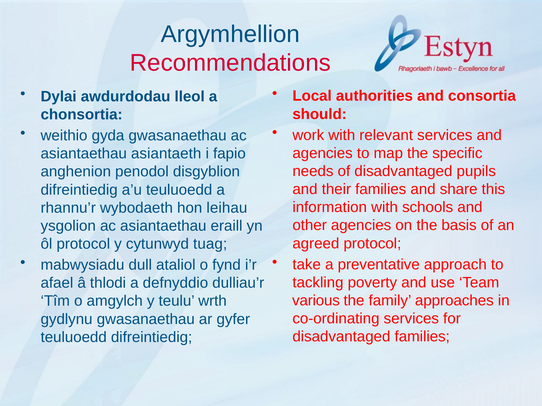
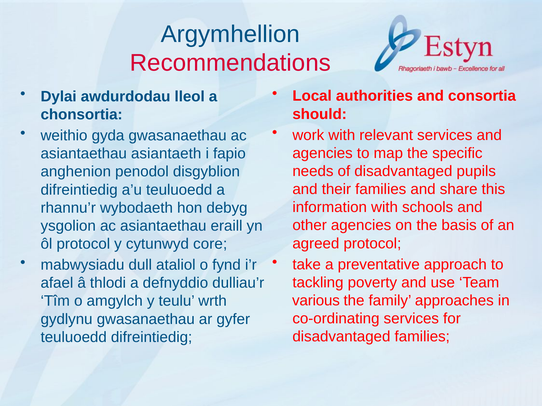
leihau: leihau -> debyg (227, 208)
tuag: tuag -> core (210, 244)
